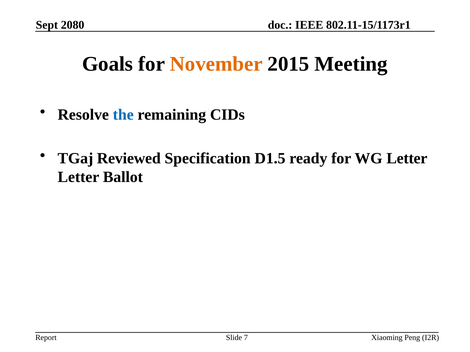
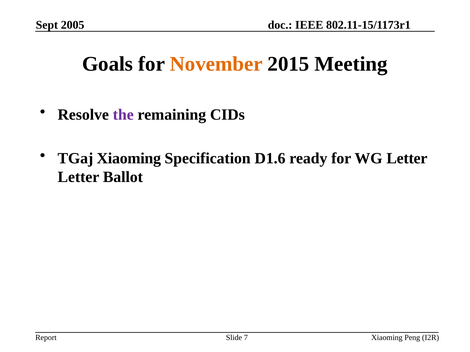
2080: 2080 -> 2005 (73, 25)
the colour: blue -> purple (123, 115)
TGaj Reviewed: Reviewed -> Xiaoming (129, 159)
D1.5: D1.5 -> D1.6 (270, 159)
